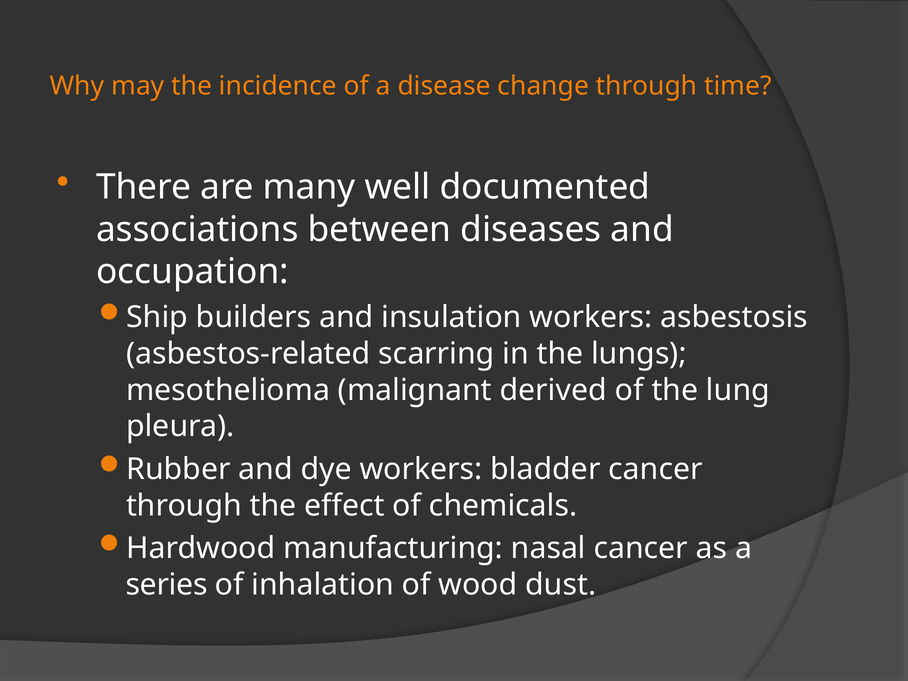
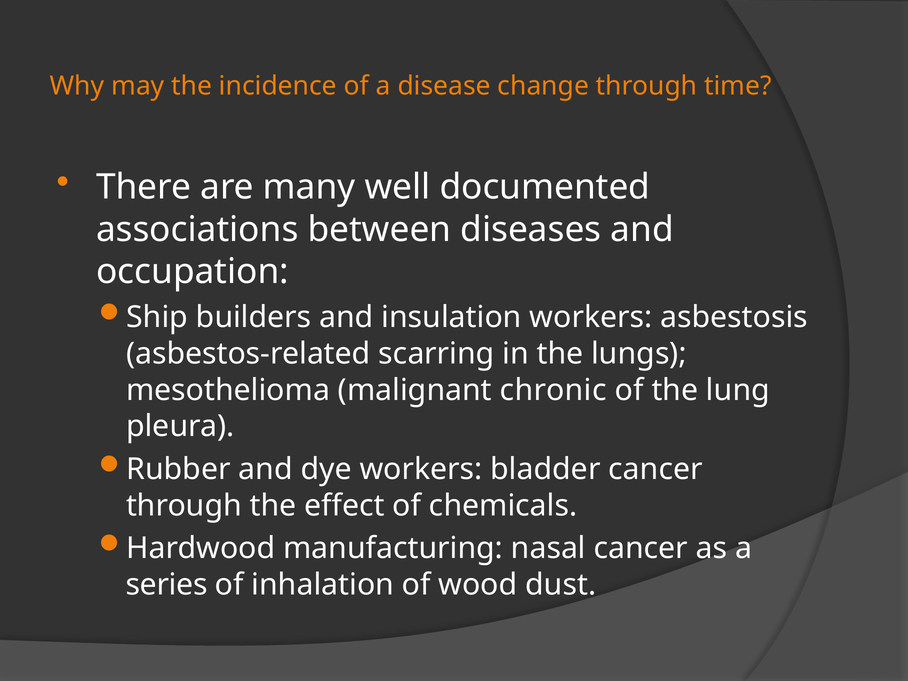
derived: derived -> chronic (553, 390)
